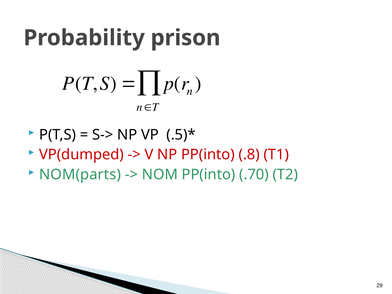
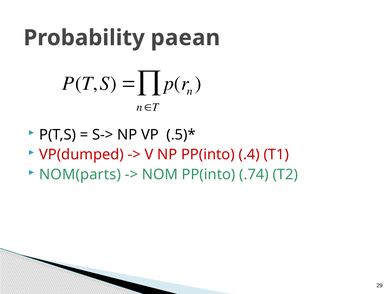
prison: prison -> paean (185, 38)
.8: .8 -> .4 (249, 155)
.70: .70 -> .74 (254, 174)
